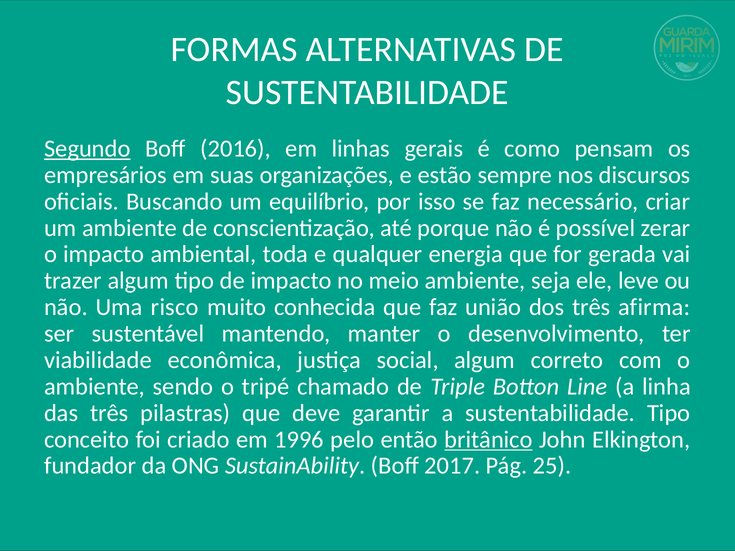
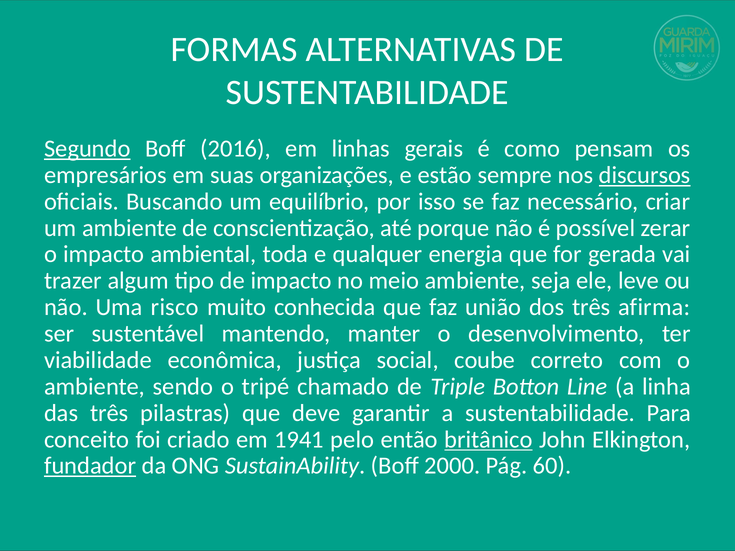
discursos underline: none -> present (645, 175)
social algum: algum -> coube (485, 360)
sustentabilidade Tipo: Tipo -> Para (669, 413)
1996: 1996 -> 1941 (299, 440)
fundador underline: none -> present (90, 466)
2017: 2017 -> 2000 (452, 466)
25: 25 -> 60 (552, 466)
